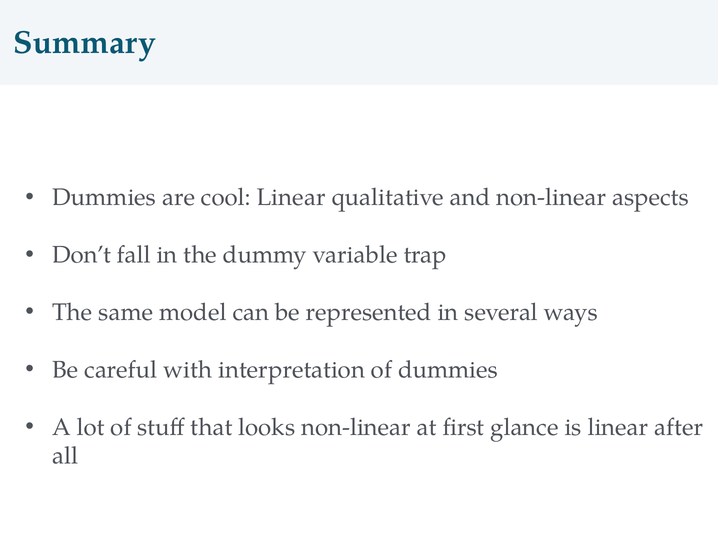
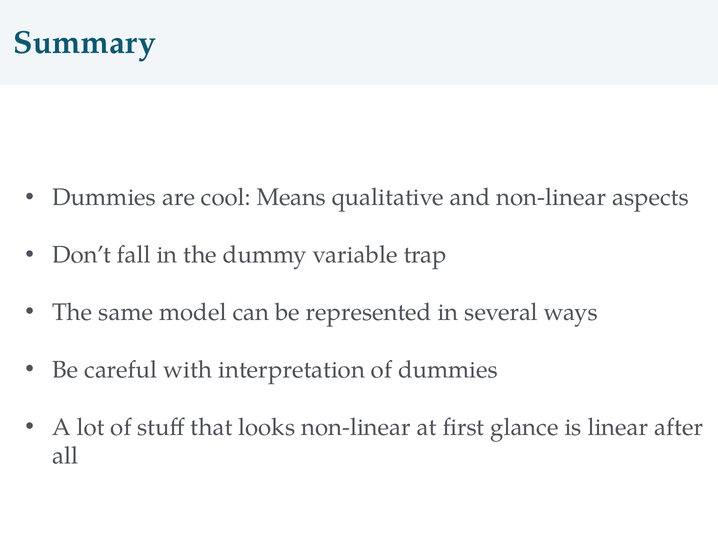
cool Linear: Linear -> Means (291, 198)
